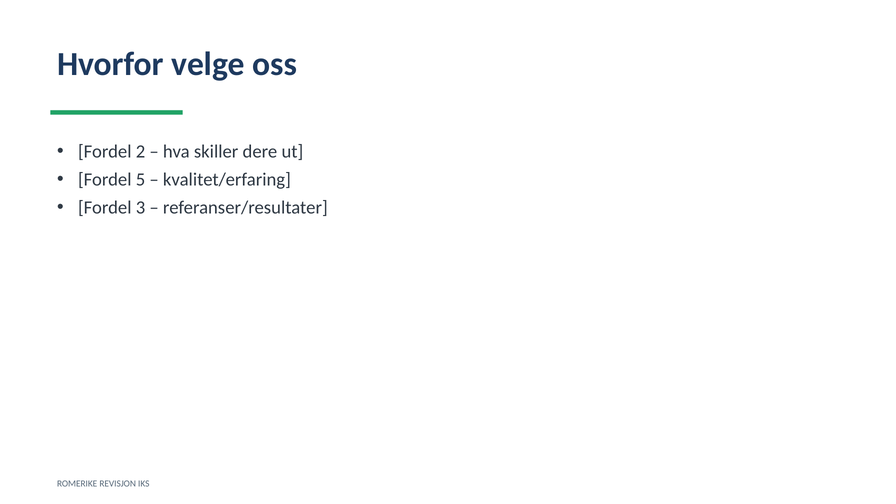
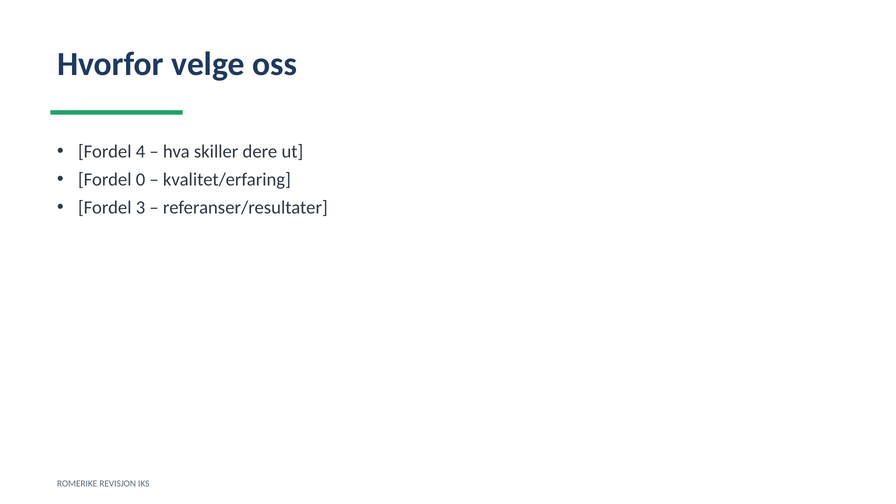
2: 2 -> 4 (141, 152)
5: 5 -> 0 (141, 180)
